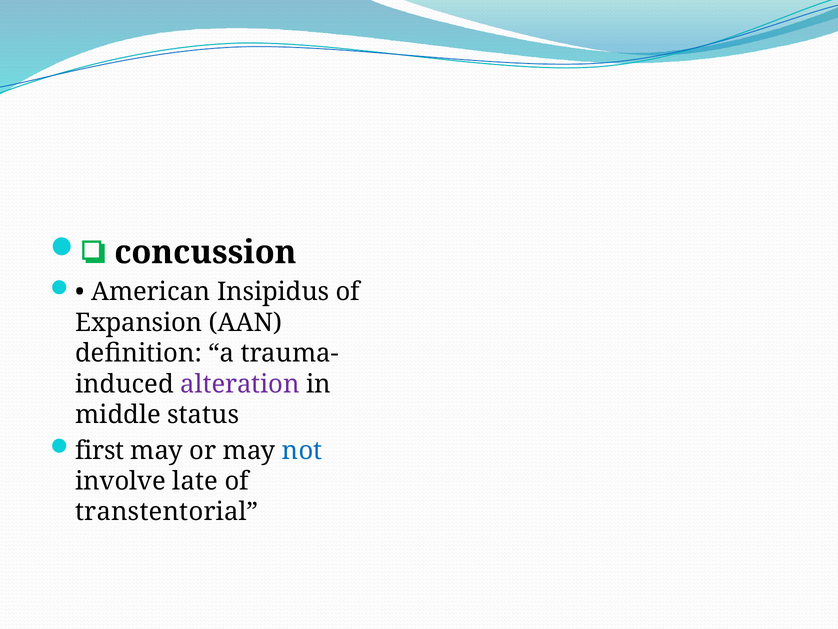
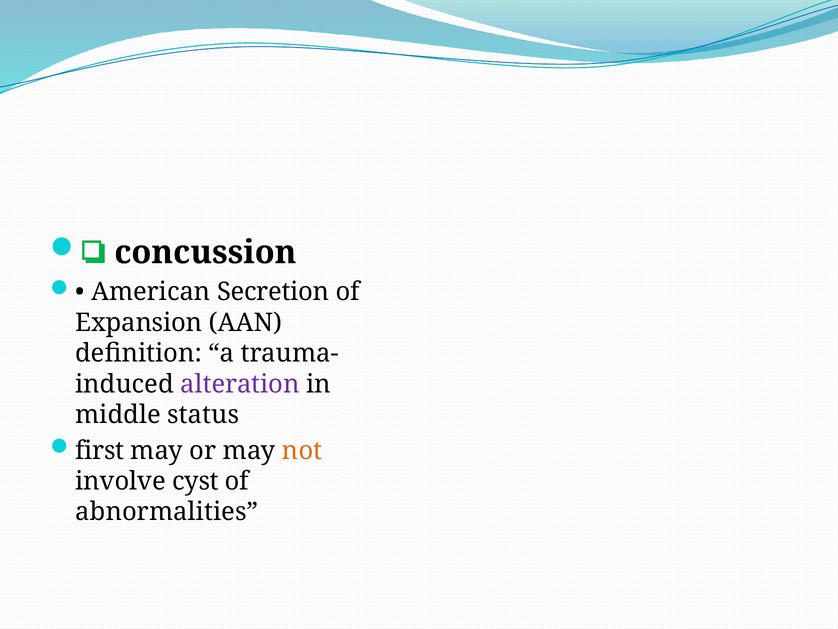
Insipidus: Insipidus -> Secretion (273, 292)
not colour: blue -> orange (302, 450)
late: late -> cyst (195, 481)
transtentorial: transtentorial -> abnormalities (167, 512)
